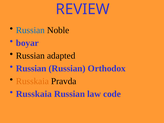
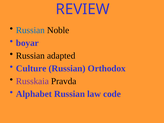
Russian: Russian -> Culture (31, 68)
Russkaia colour: orange -> purple (32, 81)
Russkaia: Russkaia -> Alphabet (34, 94)
